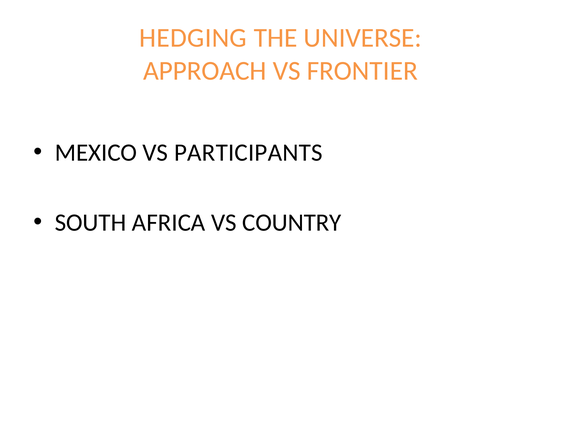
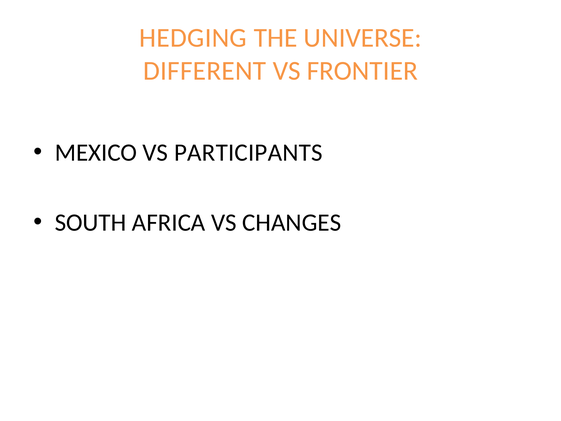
APPROACH: APPROACH -> DIFFERENT (205, 71)
COUNTRY: COUNTRY -> CHANGES (292, 222)
